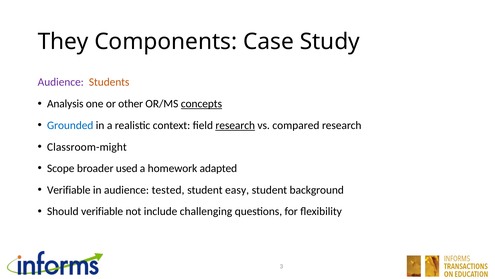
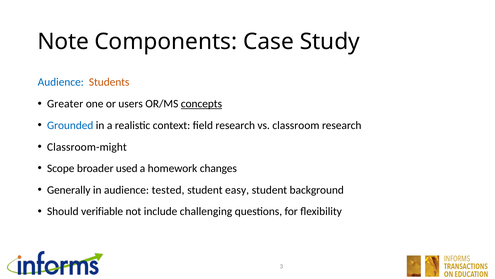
They: They -> Note (63, 42)
Audience colour: purple -> blue (61, 82)
Analysis: Analysis -> Greater (65, 104)
other: other -> users (131, 104)
research underline: present -> none (235, 125)
compared: compared -> classroom (296, 125)
adapted: adapted -> changes (218, 168)
Verifiable: Verifiable -> Generally (69, 190)
